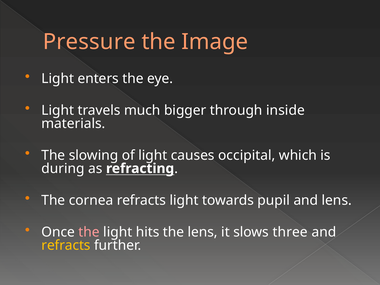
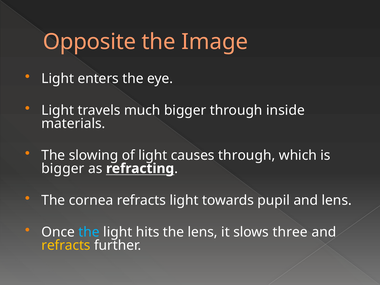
Pressure: Pressure -> Opposite (89, 42)
causes occipital: occipital -> through (247, 155)
during: during -> bigger (63, 169)
the colour: pink -> light blue (89, 232)
